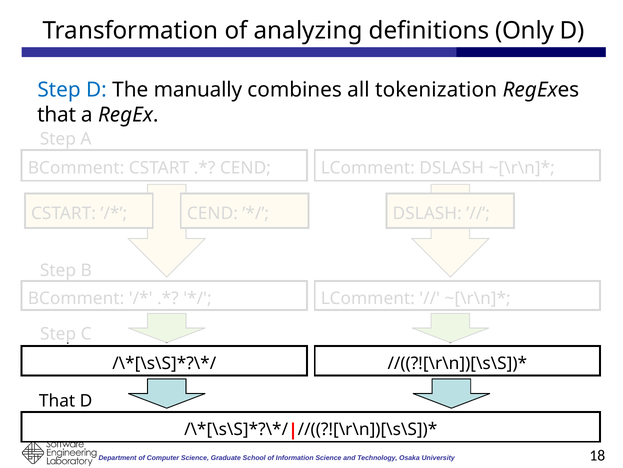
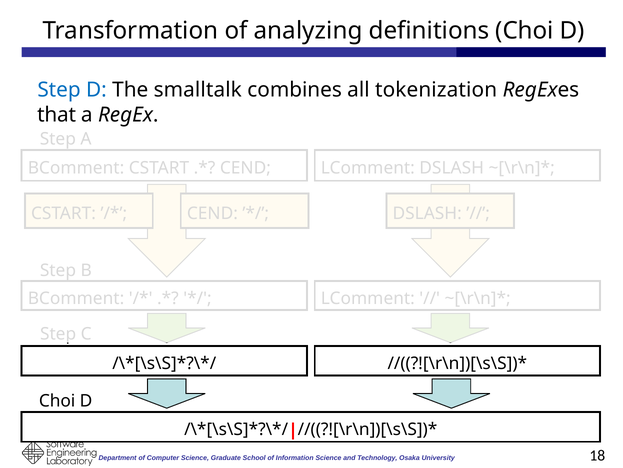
definitions Only: Only -> Choi (524, 31)
manually: manually -> smalltalk (198, 90)
That: That -> Choi (57, 400)
